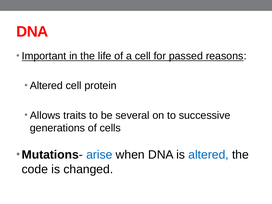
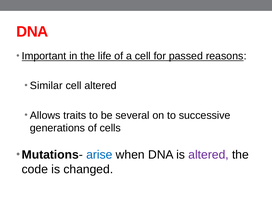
Altered: Altered -> Similar (46, 86)
cell protein: protein -> altered (101, 86)
altered colour: blue -> purple (209, 155)
